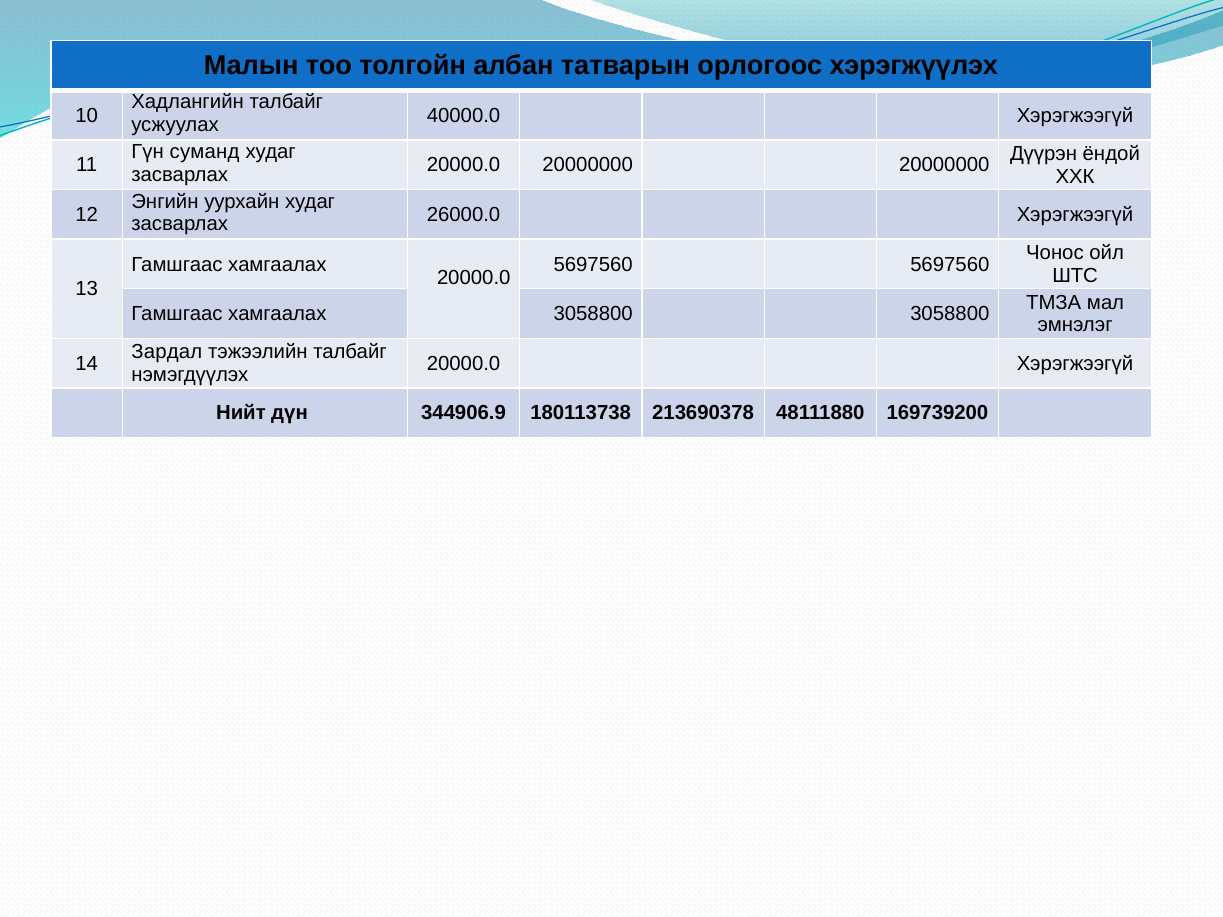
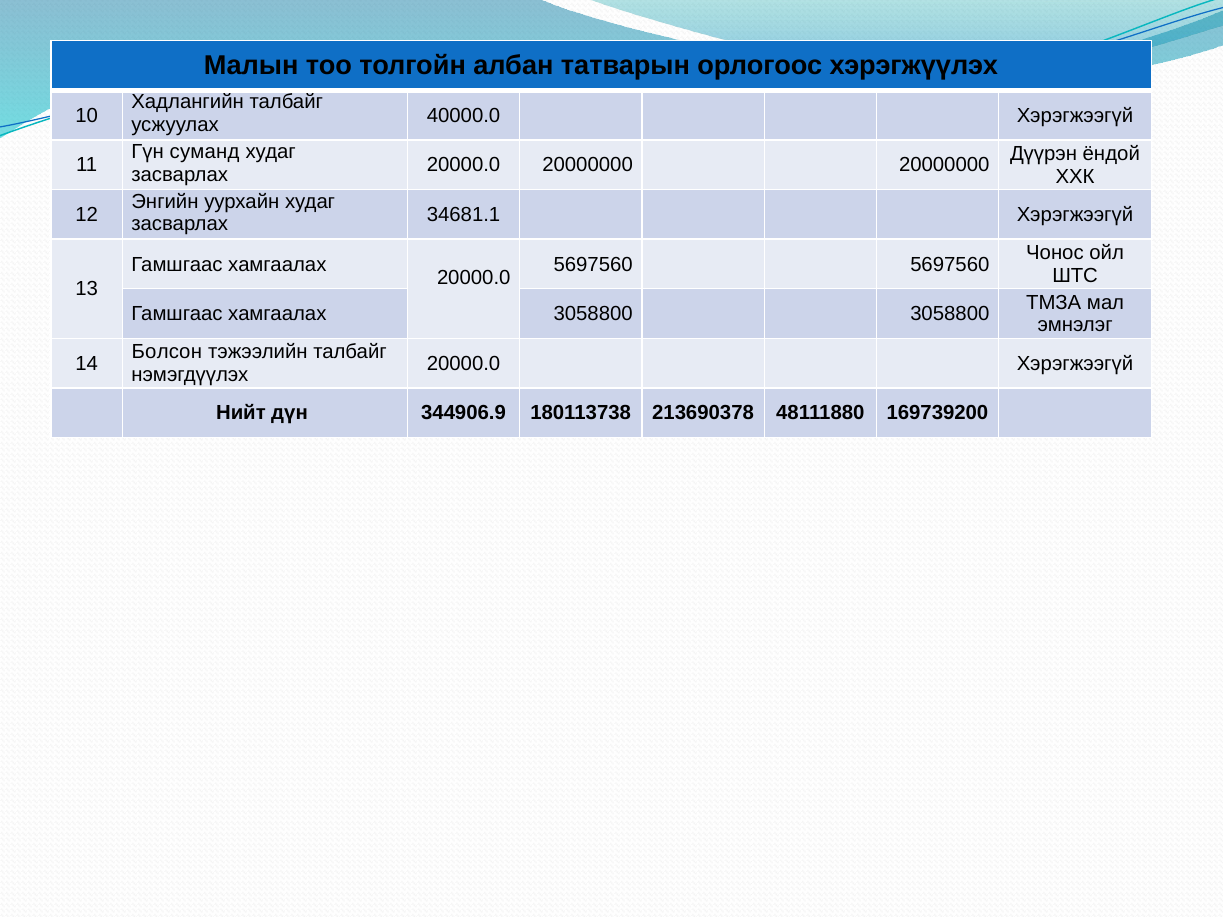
26000.0: 26000.0 -> 34681.1 (464, 215)
Зардал: Зардал -> Болсон (167, 352)
